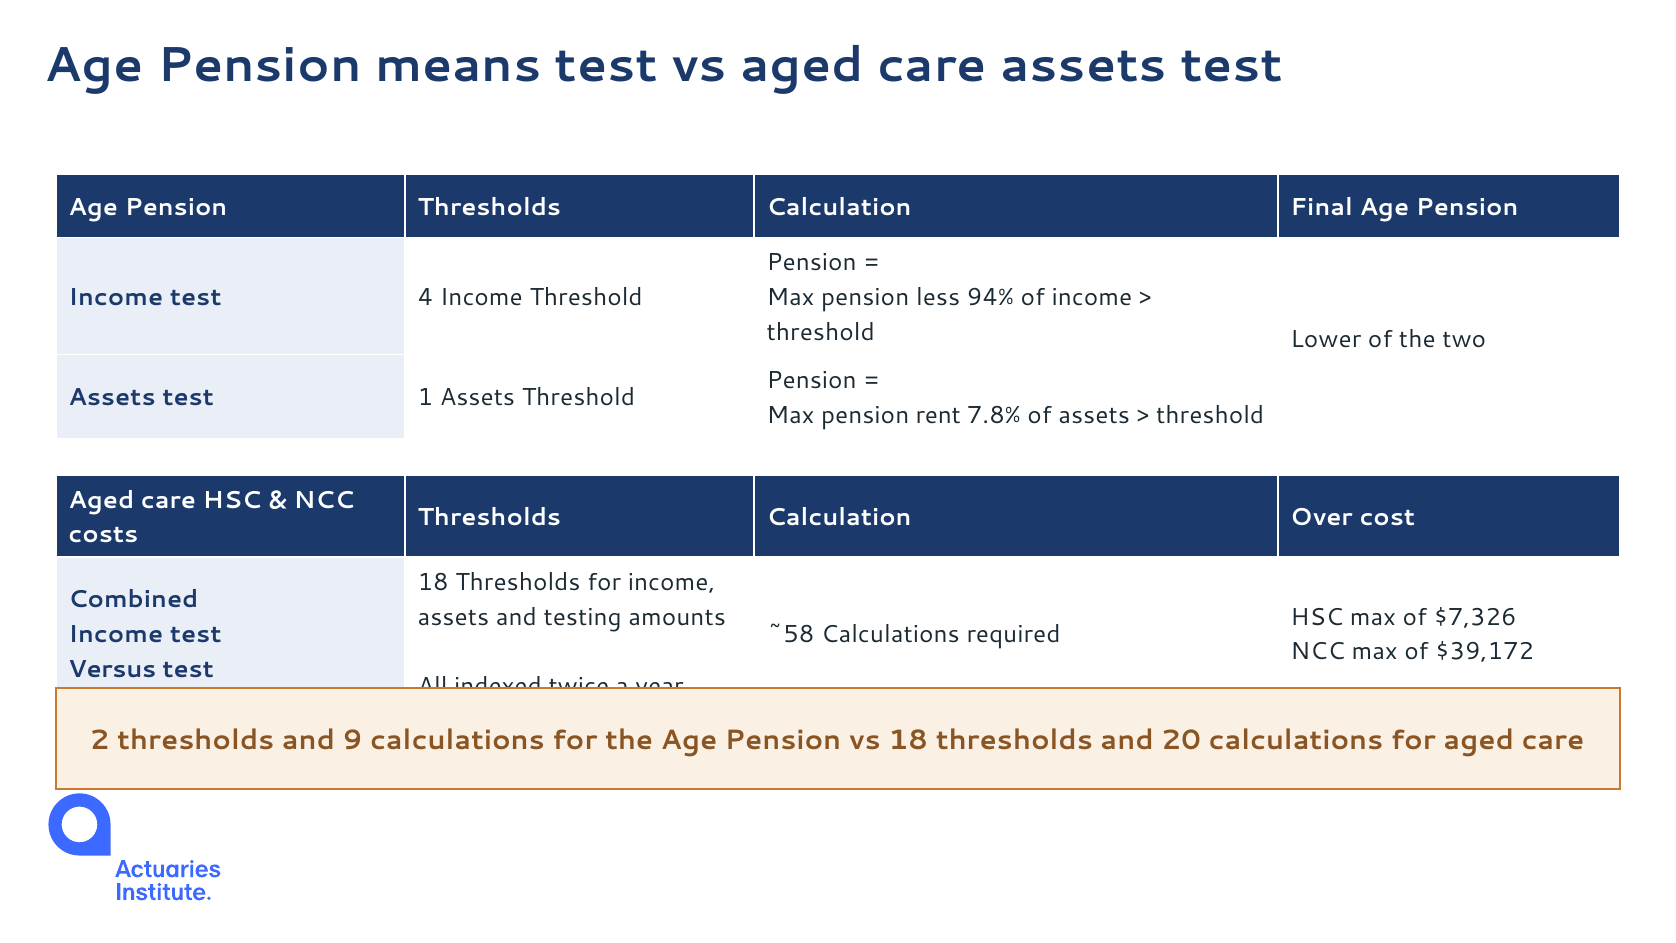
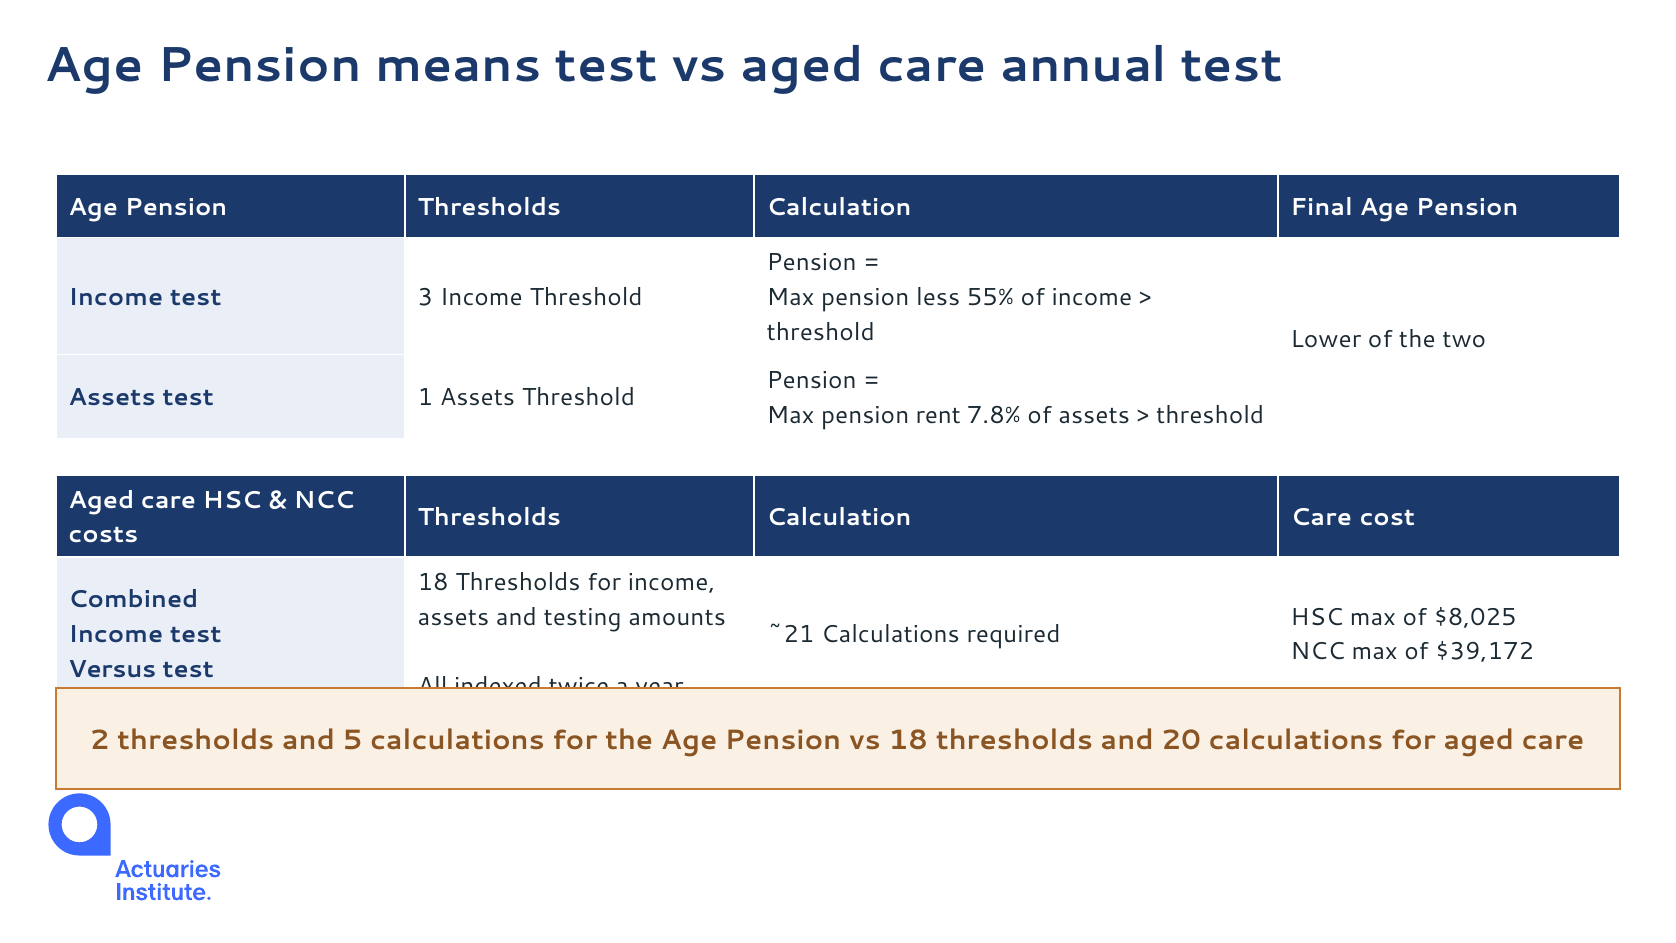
care assets: assets -> annual (1084, 66)
4: 4 -> 3 (425, 297)
94%: 94% -> 55% (990, 297)
Calculation Over: Over -> Care (1321, 517)
$7,326: $7,326 -> $8,025 (1475, 617)
~58: ~58 -> ~21 (791, 634)
9: 9 -> 5 (353, 740)
